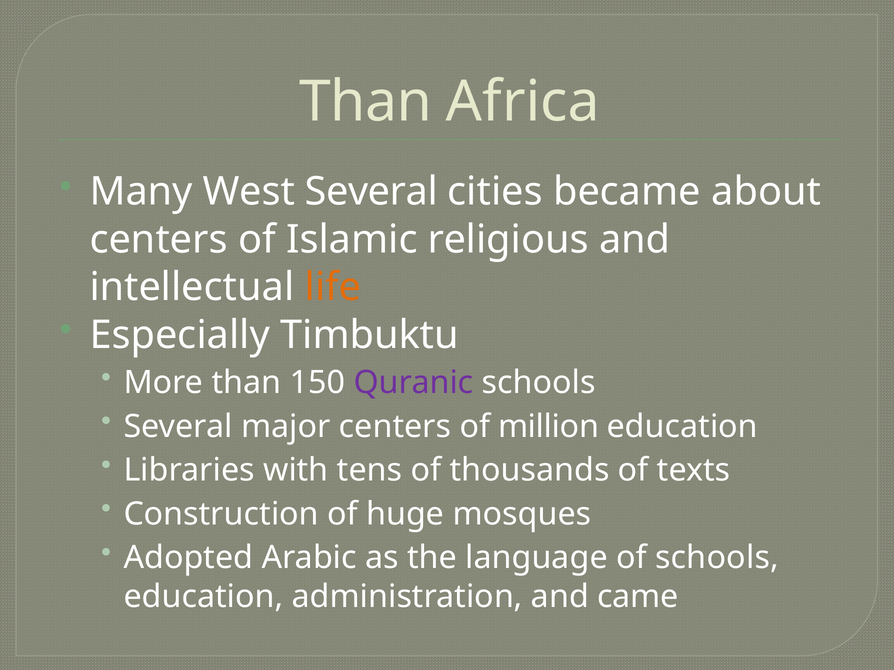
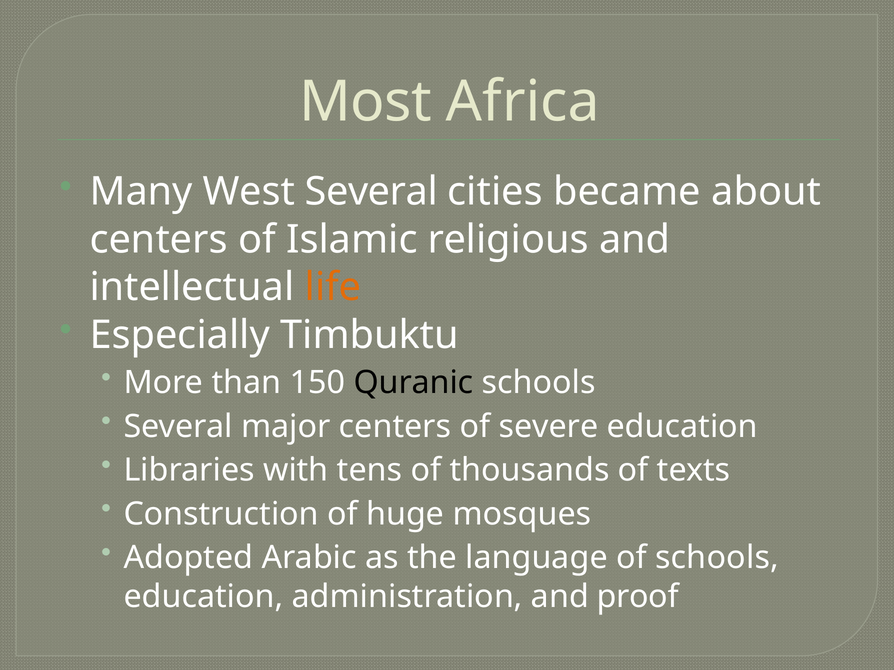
Than: Than -> Most (366, 102)
Quranic colour: purple -> black (413, 383)
million: million -> severe (548, 427)
came: came -> proof (638, 597)
